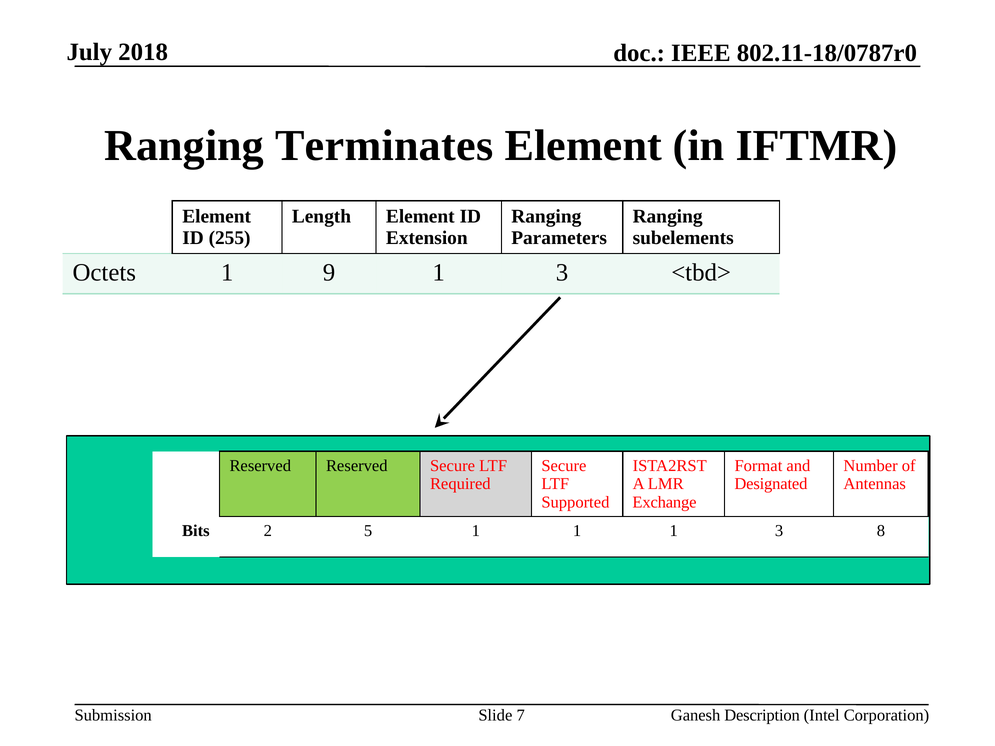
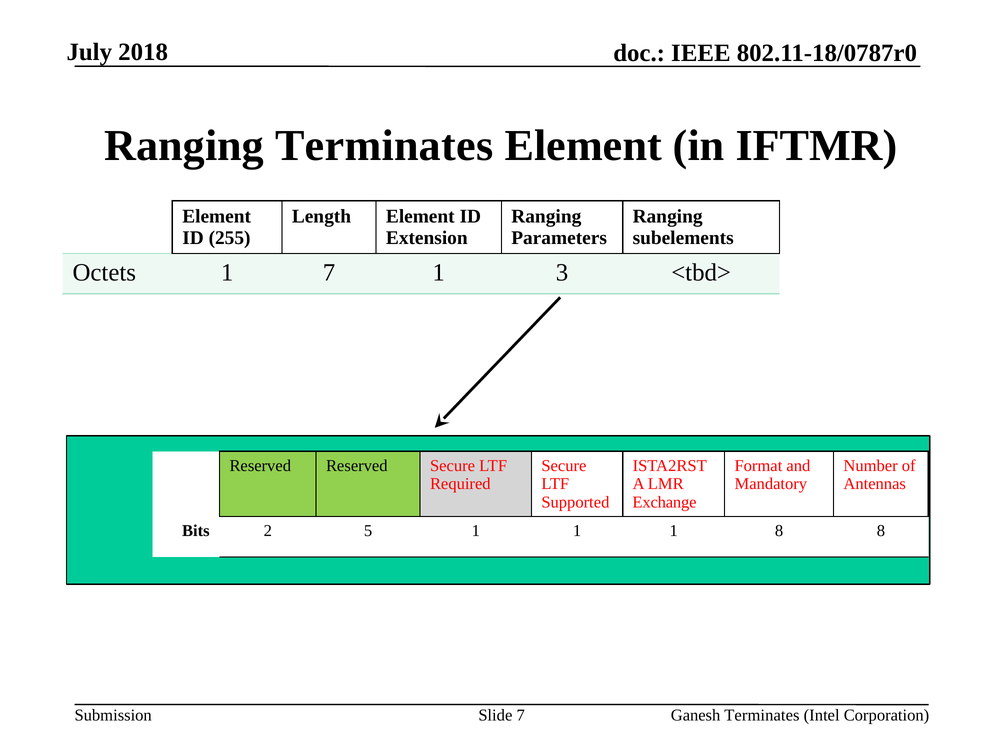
1 9: 9 -> 7 (329, 273)
Designated: Designated -> Mandatory (771, 484)
1 1 3: 3 -> 8 (779, 531)
Ganesh Description: Description -> Terminates (762, 716)
